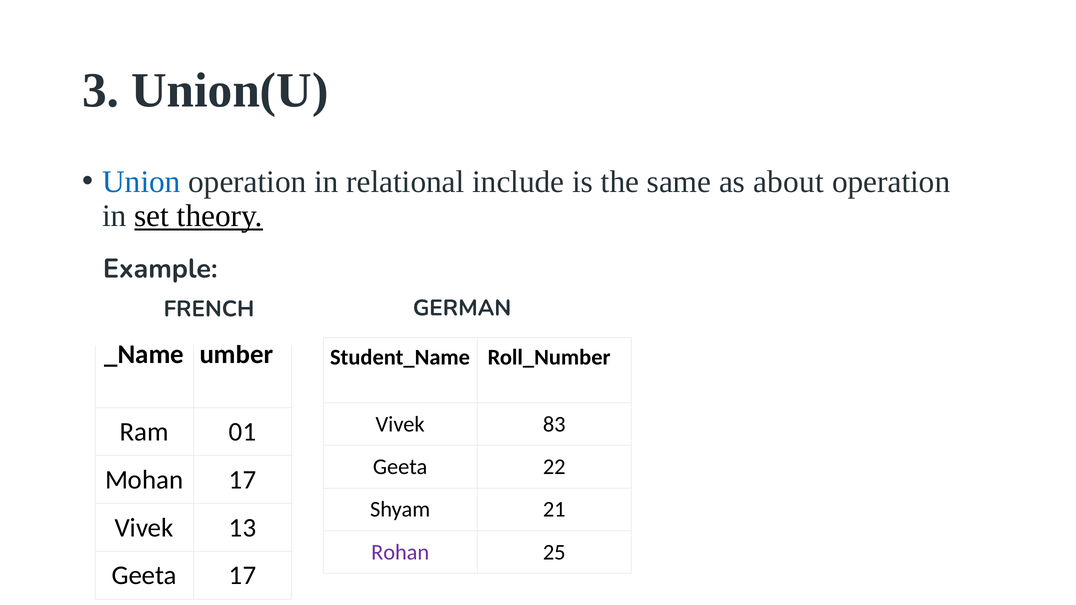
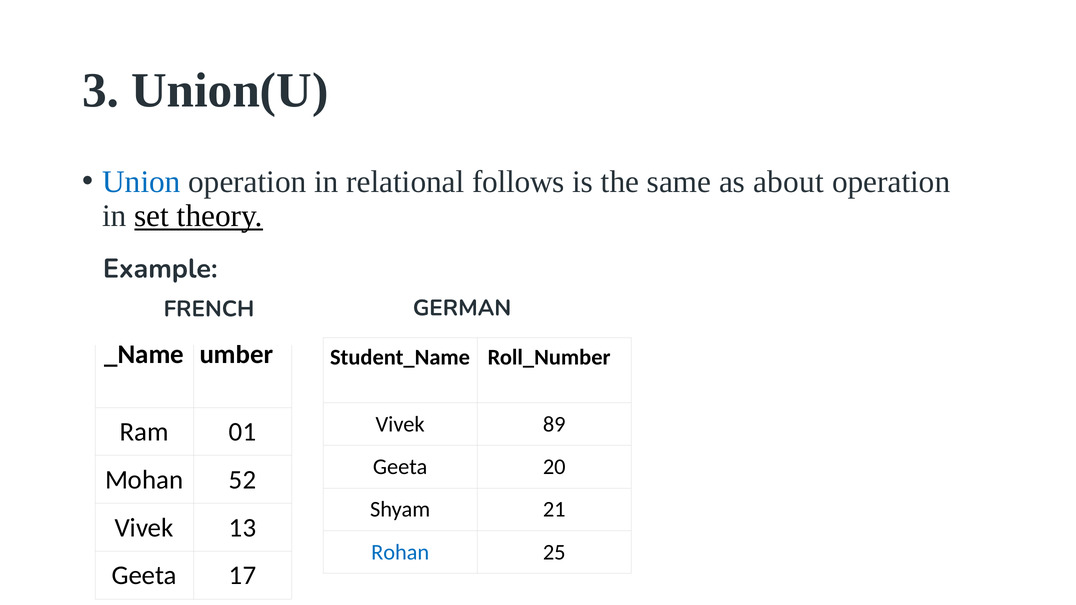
include: include -> follows (518, 182)
83: 83 -> 89 (554, 425)
22: 22 -> 20 (554, 467)
Mohan 17: 17 -> 52 (243, 480)
Rohan colour: purple -> blue (400, 552)
